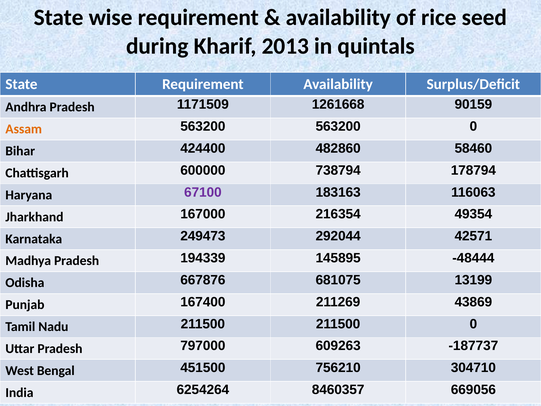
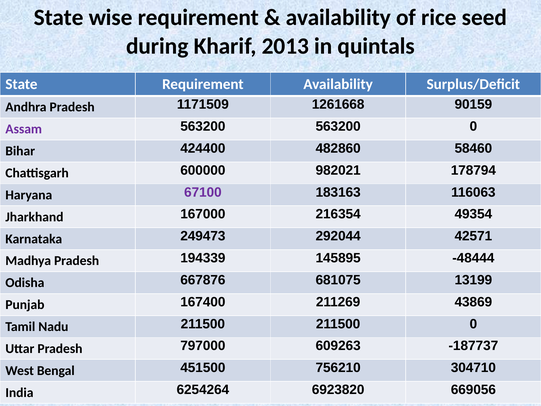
Assam colour: orange -> purple (24, 129)
738794: 738794 -> 982021 (338, 170)
8460357: 8460357 -> 6923820 (338, 390)
